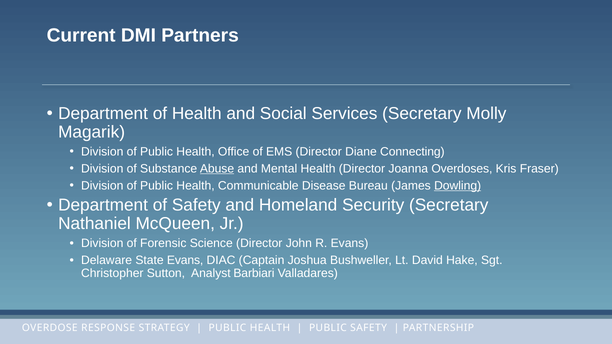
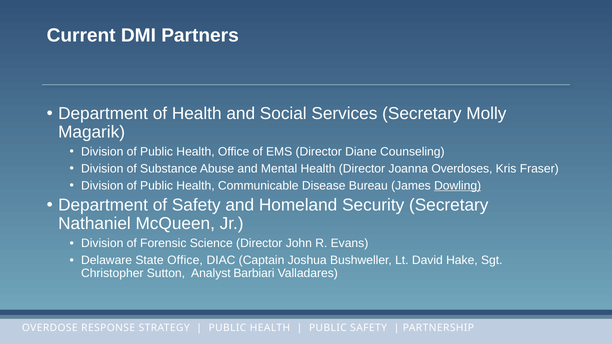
Connecting: Connecting -> Counseling (412, 152)
Abuse underline: present -> none (217, 169)
State Evans: Evans -> Office (185, 261)
